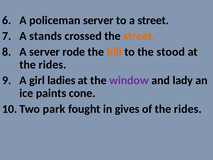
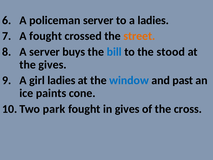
a street: street -> ladies (153, 20)
A stands: stands -> fought (46, 36)
rode: rode -> buys (74, 52)
bill colour: orange -> blue (114, 52)
rides: rides -> gives (53, 65)
window colour: purple -> blue (129, 80)
lady: lady -> past (183, 80)
of the rides: rides -> cross (188, 109)
